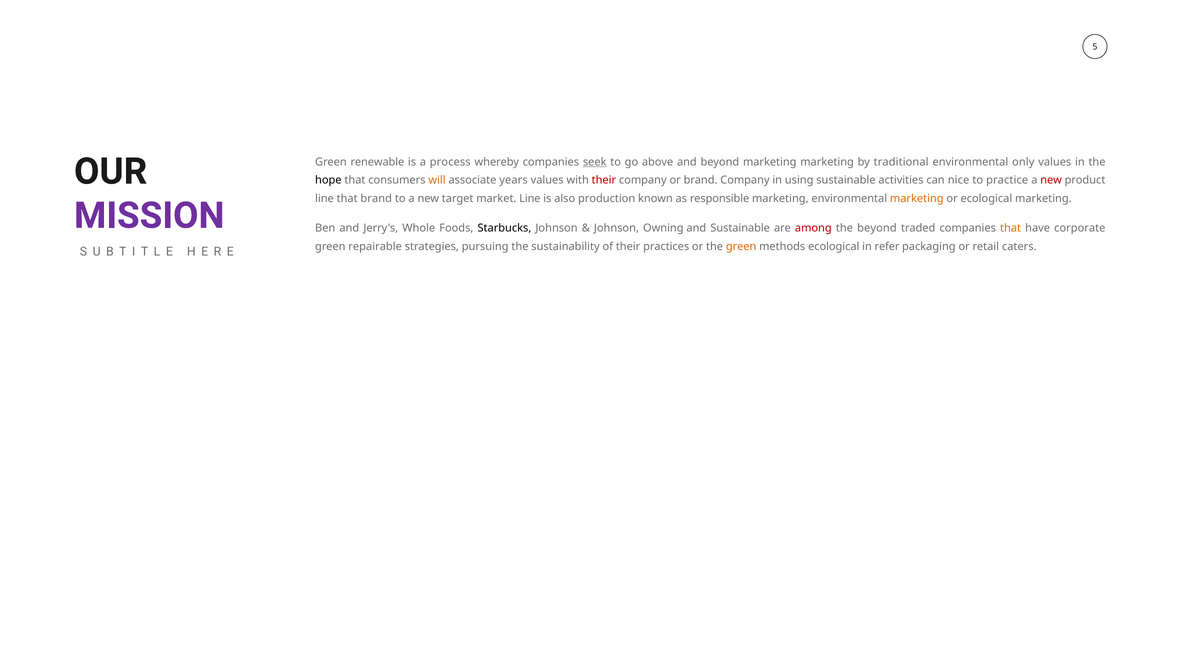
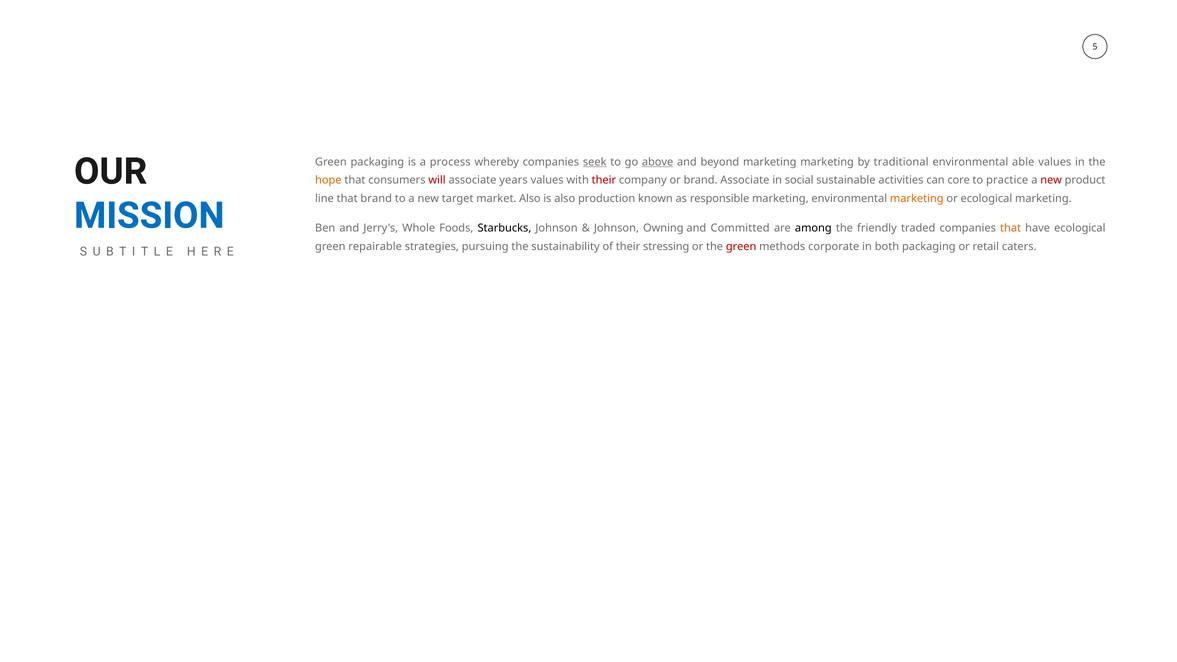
Green renewable: renewable -> packaging (377, 162)
above underline: none -> present (658, 162)
only: only -> able (1023, 162)
hope colour: black -> orange (328, 180)
will colour: orange -> red (437, 180)
brand Company: Company -> Associate (745, 180)
using: using -> social (799, 180)
nice: nice -> core (959, 180)
market Line: Line -> Also (530, 199)
MISSION colour: purple -> blue (149, 216)
and Sustainable: Sustainable -> Committed (740, 228)
among colour: red -> black (813, 228)
the beyond: beyond -> friendly (877, 228)
have corporate: corporate -> ecological (1080, 228)
practices: practices -> stressing (666, 247)
green colour: orange -> red (741, 247)
methods ecological: ecological -> corporate (834, 247)
refer: refer -> both (887, 247)
